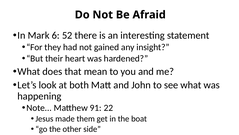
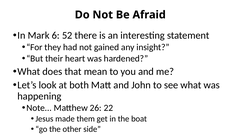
91: 91 -> 26 (96, 107)
